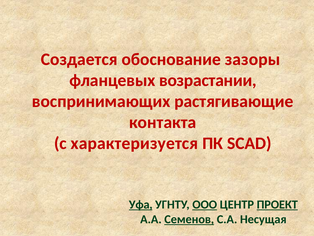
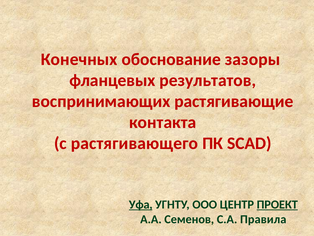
Создается: Создается -> Конечных (79, 59)
возрастании: возрастании -> результатов (208, 80)
характеризуется: характеризуется -> растягивающего (134, 143)
ООО underline: present -> none (205, 204)
Семенов underline: present -> none (189, 219)
Несущая: Несущая -> Правила (263, 219)
